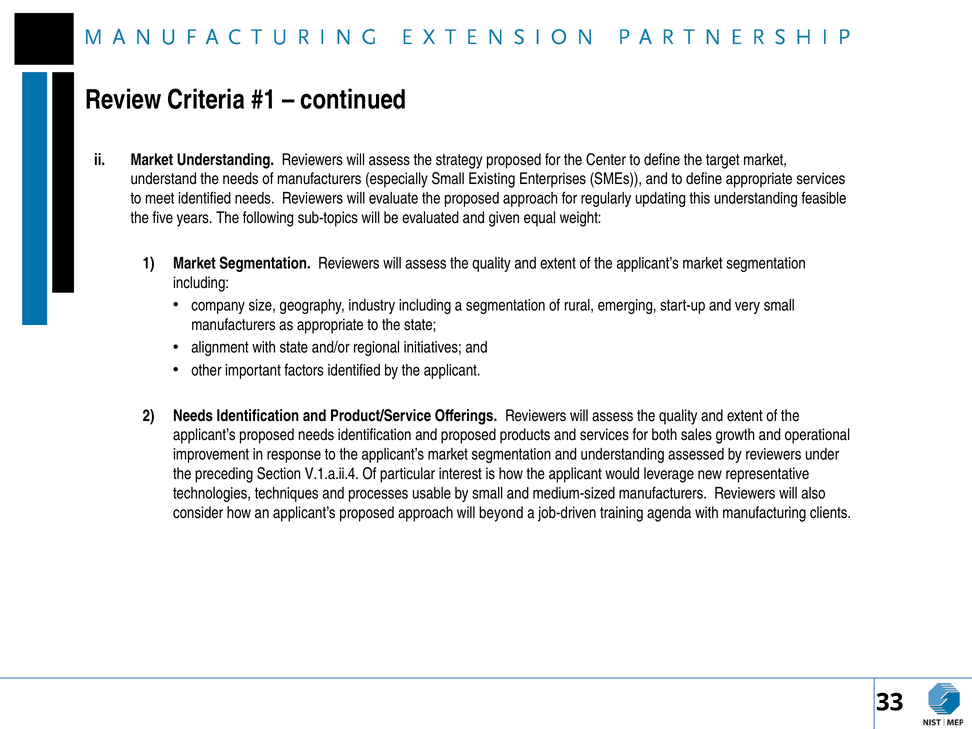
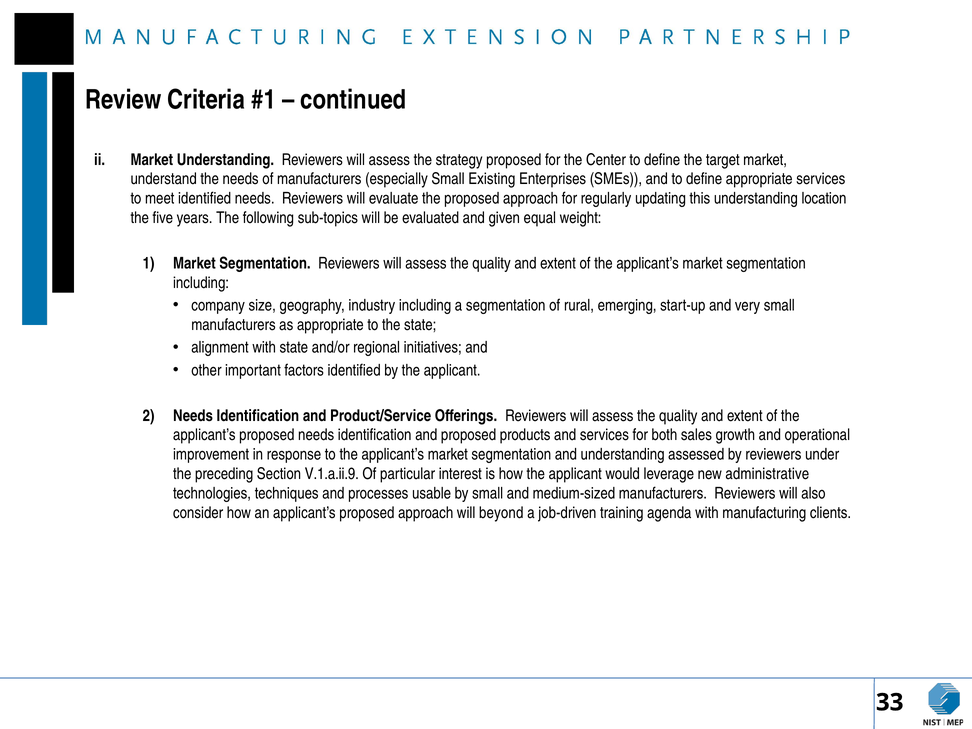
feasible: feasible -> location (824, 199)
V.1.a.ii.4: V.1.a.ii.4 -> V.1.a.ii.9 (332, 474)
representative: representative -> administrative (767, 474)
